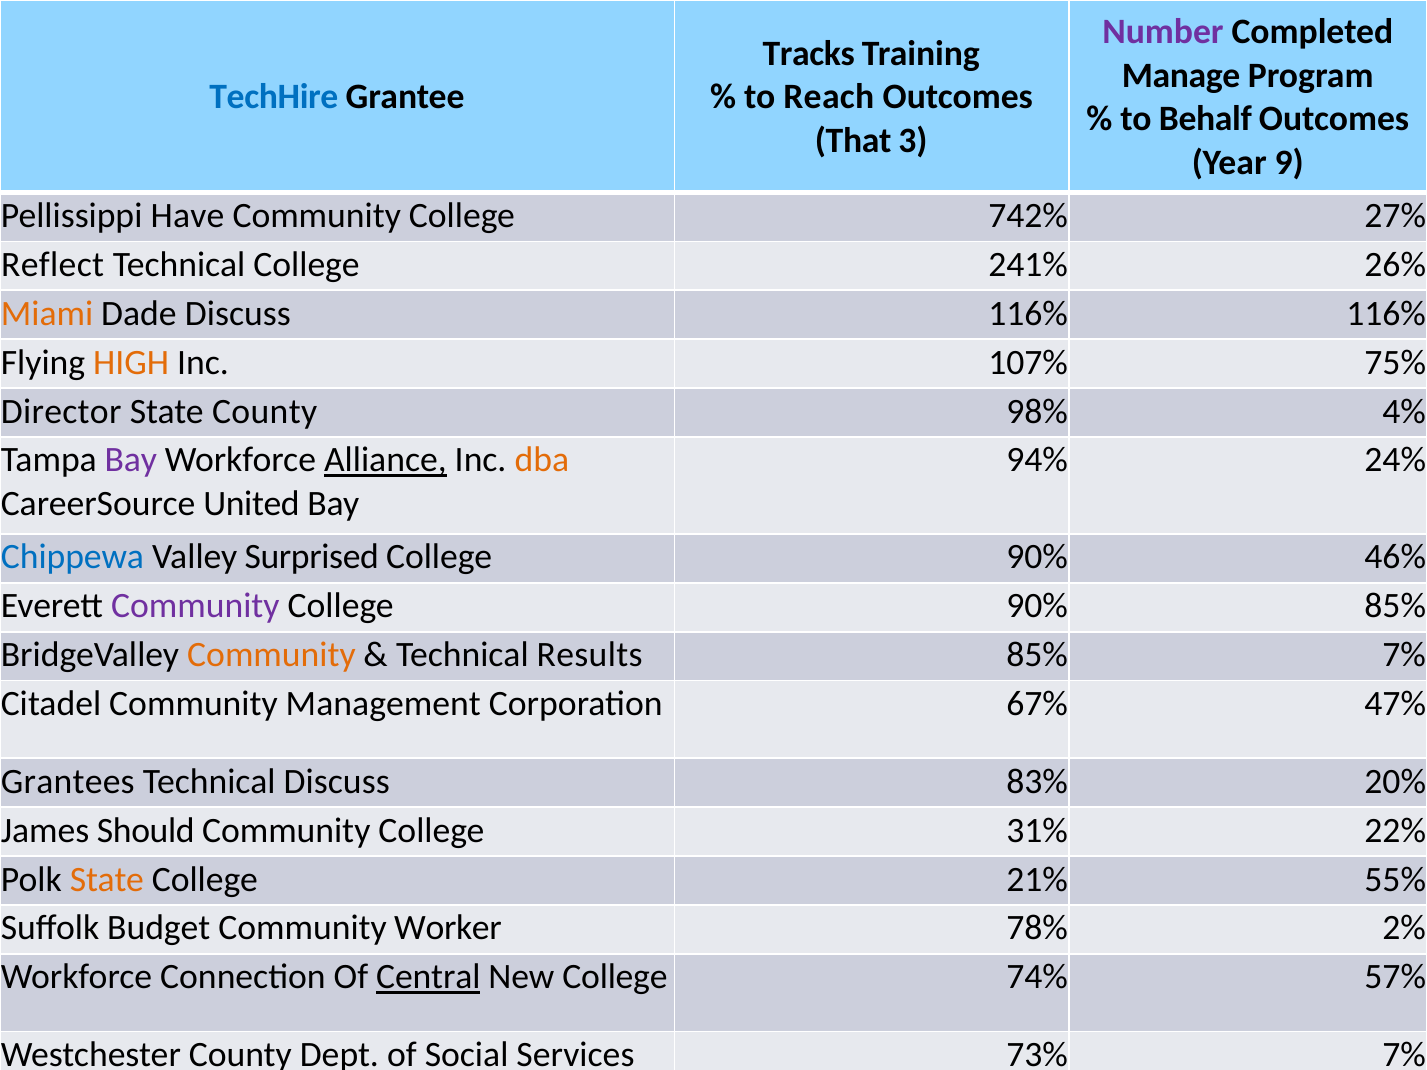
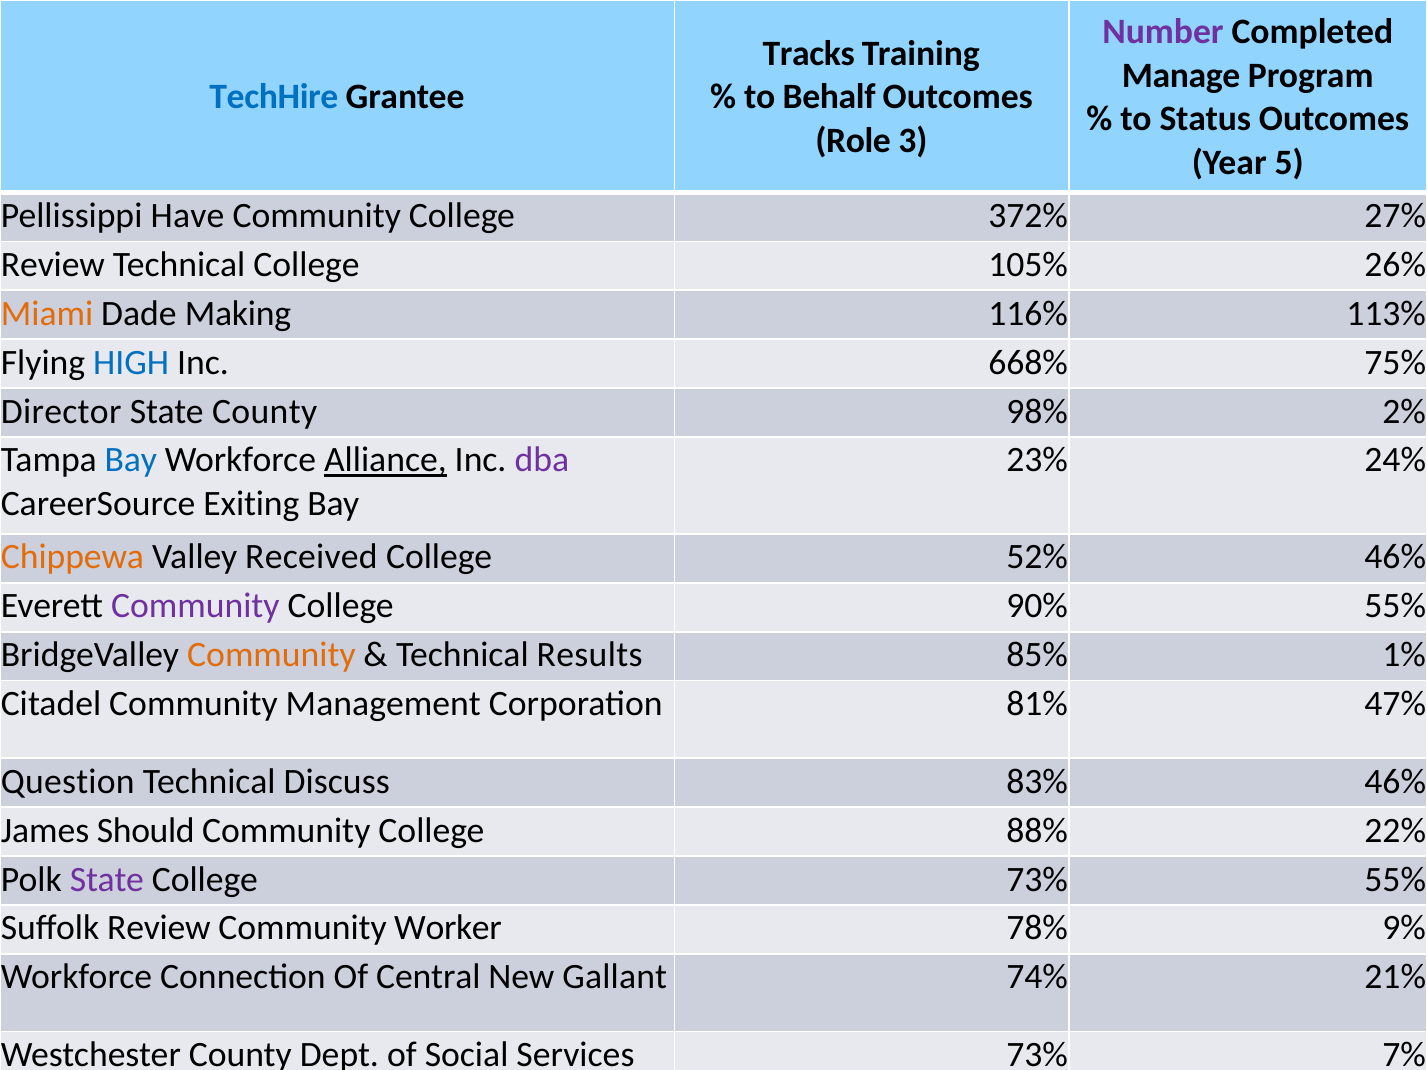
Reach: Reach -> Behalf (829, 97)
Behalf: Behalf -> Status (1205, 119)
That: That -> Role (853, 141)
9: 9 -> 5 (1289, 162)
742%: 742% -> 372% (1028, 216)
Reflect: Reflect -> Review (53, 265)
241%: 241% -> 105% (1028, 265)
Dade Discuss: Discuss -> Making (238, 314)
116% 116%: 116% -> 113% (1386, 314)
HIGH colour: orange -> blue (131, 362)
107%: 107% -> 668% (1028, 362)
4%: 4% -> 2% (1404, 411)
Bay colour: purple -> blue (131, 460)
dba colour: orange -> purple (542, 460)
94%: 94% -> 23% (1037, 460)
United: United -> Exiting (251, 504)
Chippewa colour: blue -> orange (73, 557)
Surprised: Surprised -> Received (311, 557)
90%: 90% -> 52% (1037, 557)
90% 85%: 85% -> 55% (1395, 606)
85% 7%: 7% -> 1% (1404, 655)
67%: 67% -> 81% (1037, 704)
Grantees: Grantees -> Question (68, 782)
83% 20%: 20% -> 46% (1395, 782)
31%: 31% -> 88% (1037, 831)
State colour: orange -> purple (107, 879)
College 21%: 21% -> 73% (1037, 879)
Suffolk Budget: Budget -> Review (159, 928)
2%: 2% -> 9% (1404, 928)
Central underline: present -> none (428, 977)
New College: College -> Gallant (615, 977)
57%: 57% -> 21% (1395, 977)
